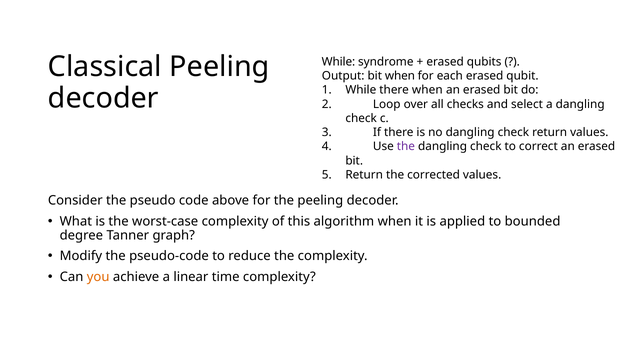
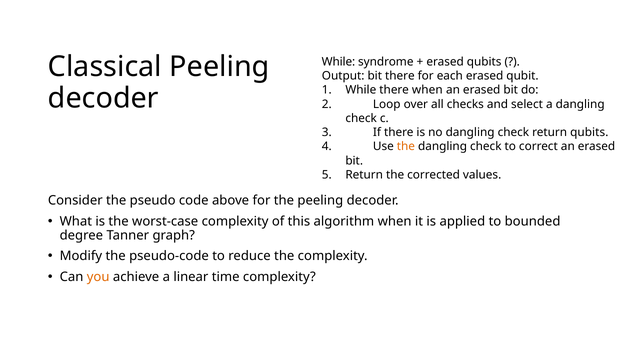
bit when: when -> there (400, 76)
return values: values -> qubits (589, 132)
the colour: purple -> orange (406, 147)
